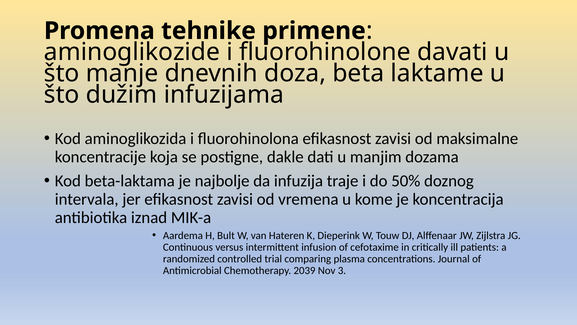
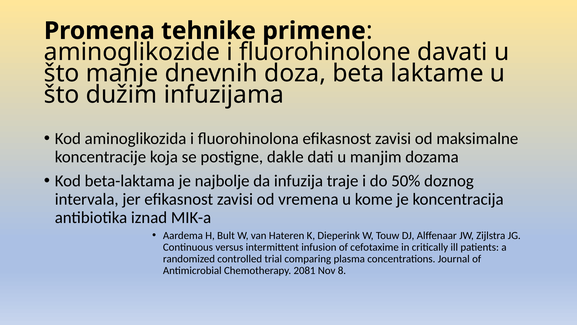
2039: 2039 -> 2081 (305, 270)
3: 3 -> 8 (342, 270)
